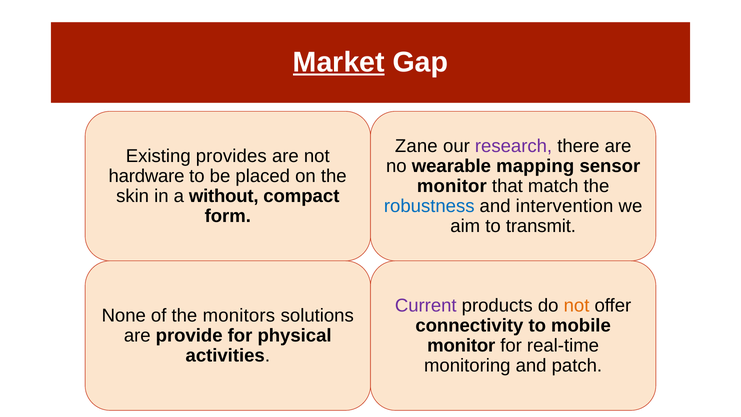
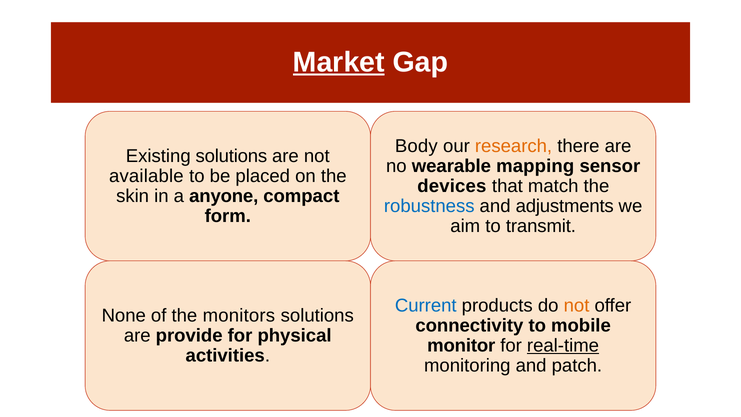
Zane: Zane -> Body (416, 146)
research colour: purple -> orange (514, 146)
Existing provides: provides -> solutions (231, 156)
hardware: hardware -> available (146, 176)
monitor: monitor -> devices (452, 186)
without: without -> anyone (224, 196)
intervention: intervention -> adjustments (565, 206)
Current colour: purple -> blue (426, 305)
real-time underline: none -> present (563, 345)
